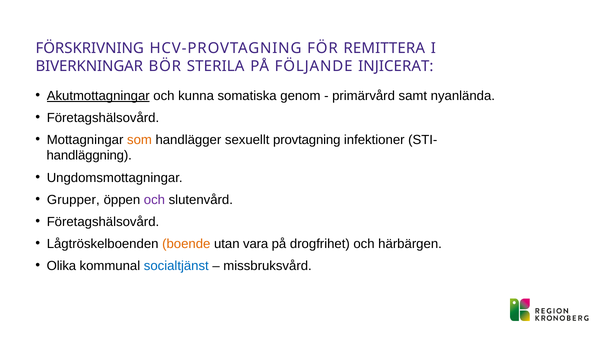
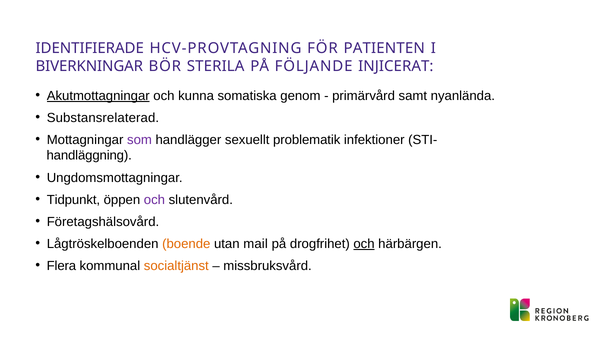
FÖRSKRIVNING: FÖRSKRIVNING -> IDENTIFIERADE (90, 48)
REMITTERA: REMITTERA -> PATIENTEN (384, 48)
Företagshälsovård: Företagshälsovård -> Substansrelaterad (103, 118)
som colour: orange -> purple (139, 140)
provtagning: provtagning -> problematik (307, 140)
Grupper: Grupper -> Tidpunkt (73, 200)
vara: vara -> mail (256, 244)
och underline: none -> present (364, 244)
Olika: Olika -> Flera (61, 266)
socialtjänst colour: blue -> orange (176, 266)
